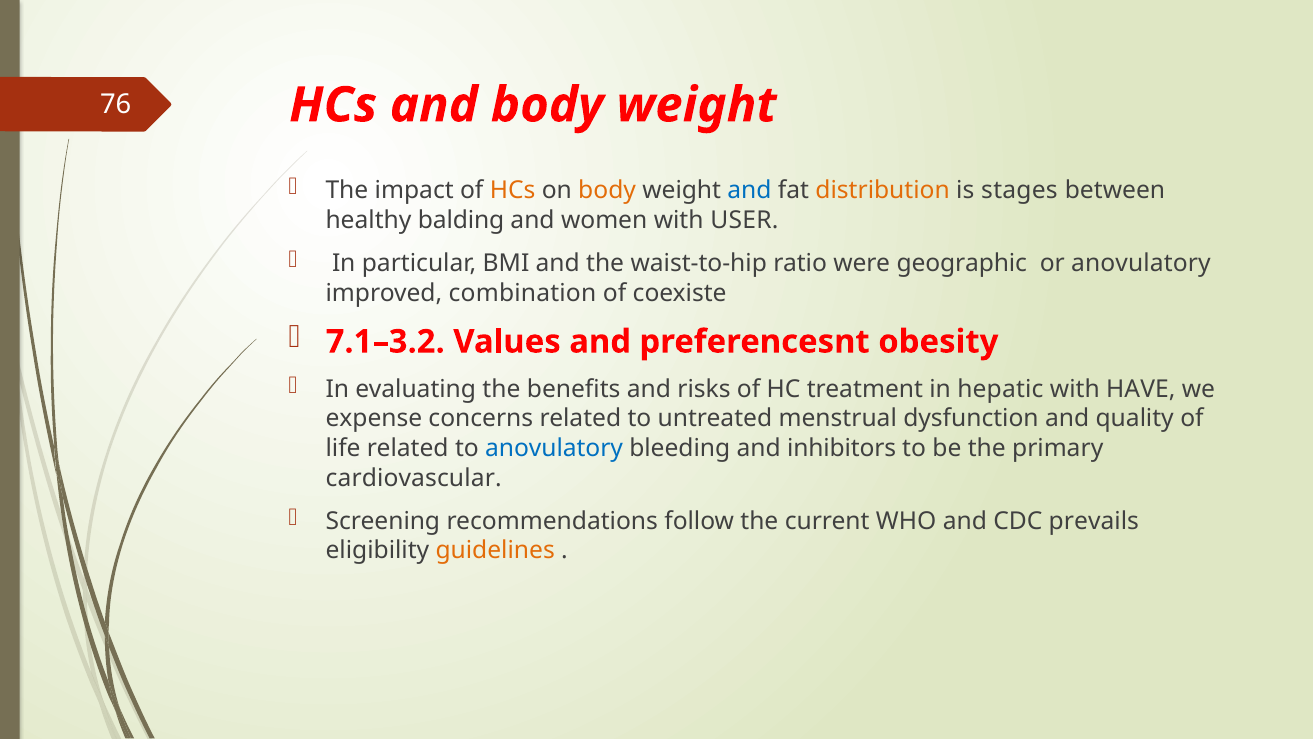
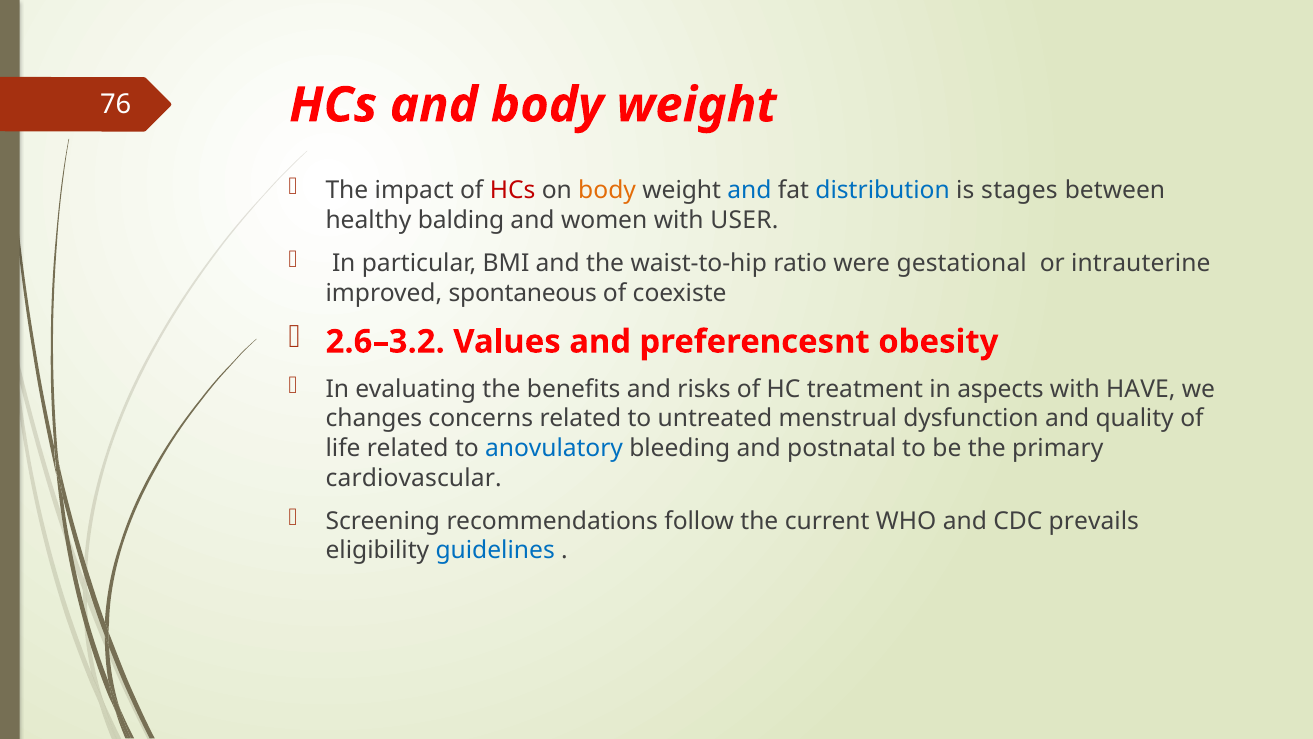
HCs colour: orange -> red (513, 190)
distribution colour: orange -> blue (883, 190)
geographic: geographic -> gestational (962, 263)
or anovulatory: anovulatory -> intrauterine (1141, 263)
combination: combination -> spontaneous (523, 293)
7.1–3.2: 7.1–3.2 -> 2.6–3.2 (385, 341)
hepatic: hepatic -> aspects (1001, 389)
expense: expense -> changes (374, 419)
inhibitors: inhibitors -> postnatal (842, 448)
guidelines colour: orange -> blue (495, 550)
